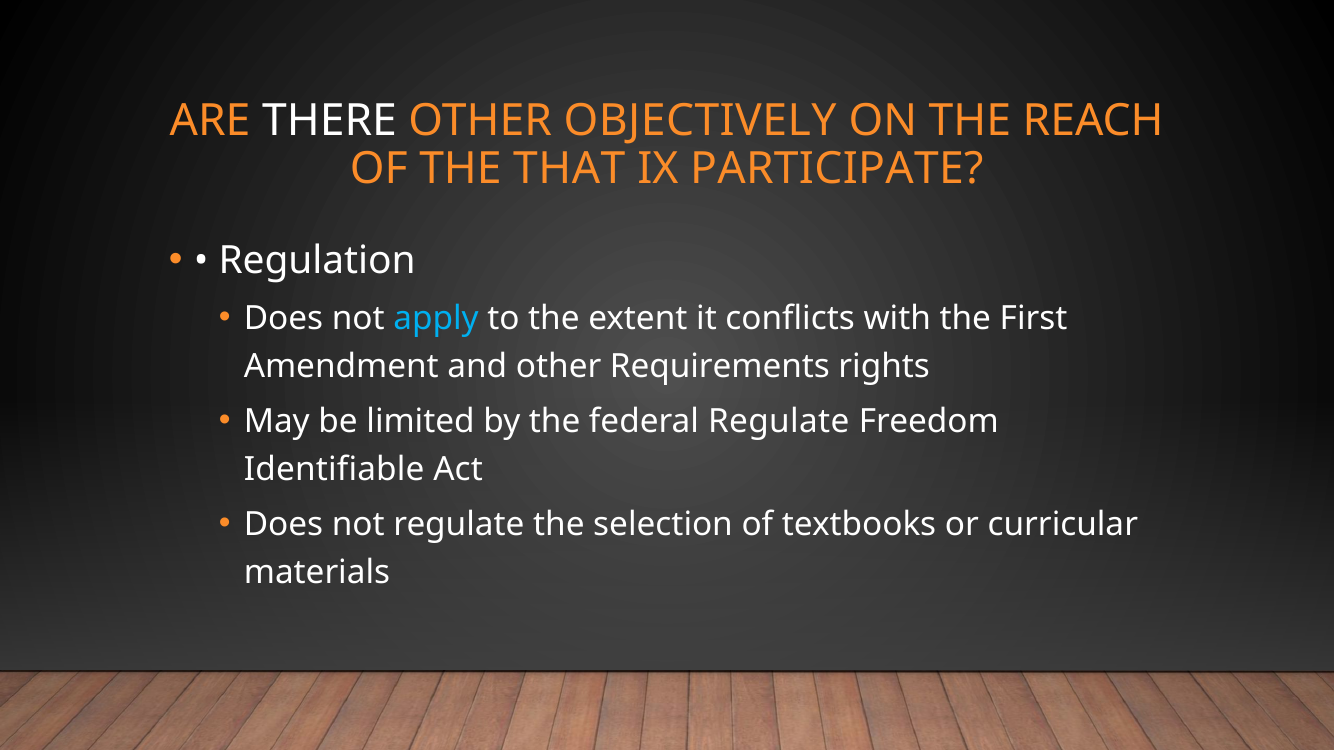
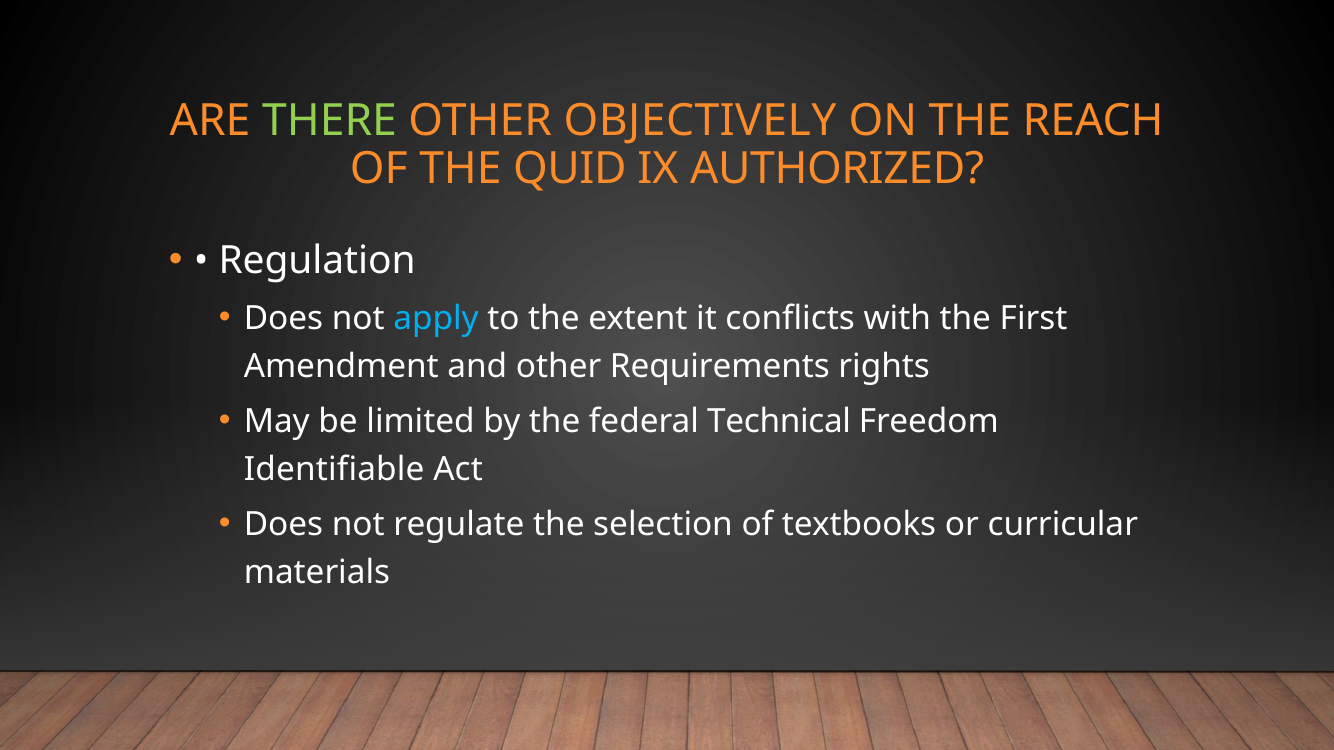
THERE colour: white -> light green (329, 121)
THAT: THAT -> QUID (570, 169)
PARTICIPATE: PARTICIPATE -> AUTHORIZED (837, 169)
federal Regulate: Regulate -> Technical (779, 422)
